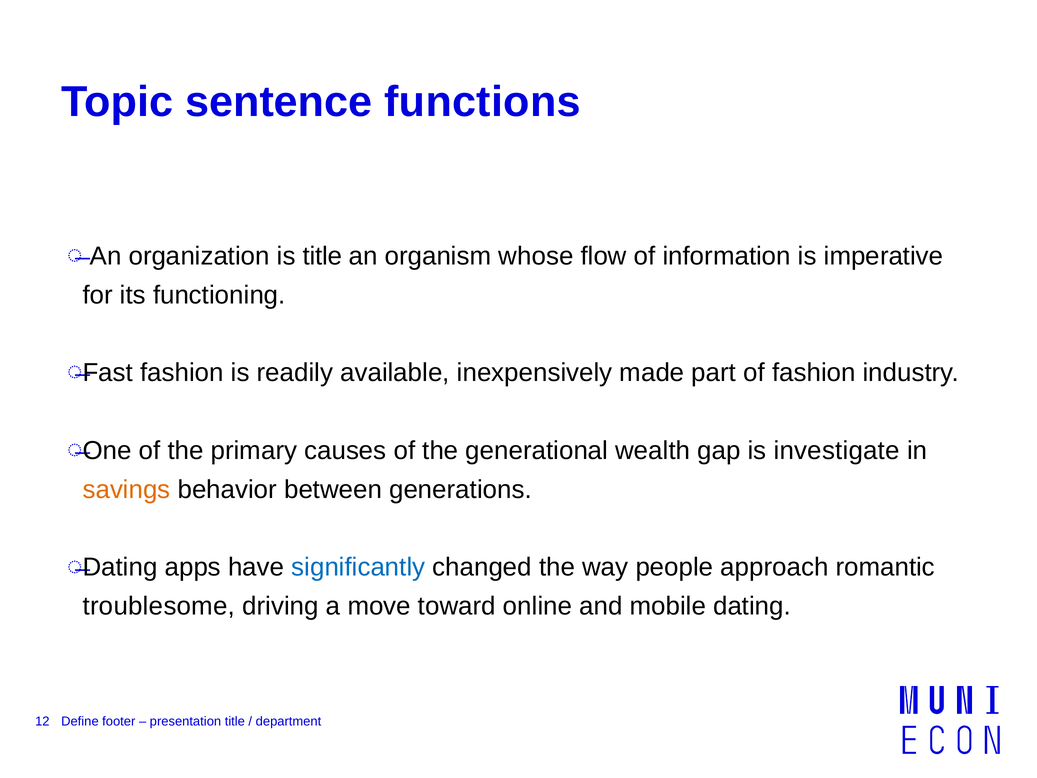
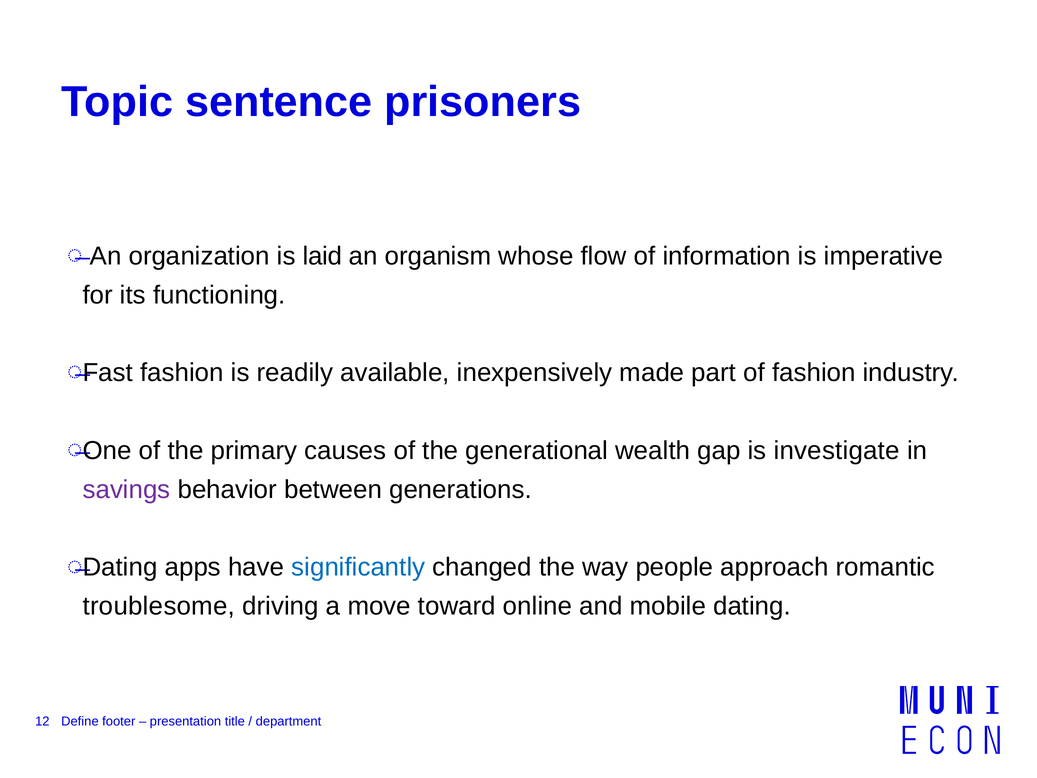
functions: functions -> prisoners (483, 102)
is title: title -> laid (322, 256)
savings colour: orange -> purple (127, 489)
